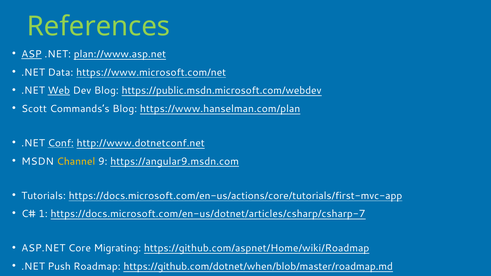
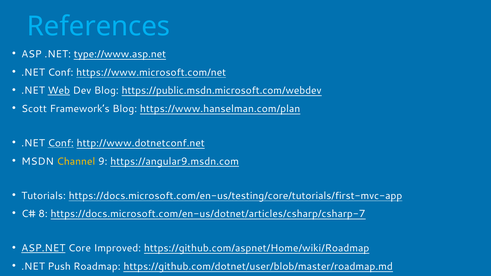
References colour: light green -> light blue (98, 27)
ASP underline: present -> none (31, 54)
plan://www.asp.net: plan://www.asp.net -> type://www.asp.net (120, 54)
Data: Data -> Conf (61, 72)
Commands’s: Commands’s -> Framework’s (80, 109)
https://docs.microsoft.com/en-us/actions/core/tutorials/first-mvc-app: https://docs.microsoft.com/en-us/actions/core/tutorials/first-mvc-app -> https://docs.microsoft.com/en-us/testing/core/tutorials/first-mvc-app (235, 196)
1: 1 -> 8 (43, 214)
ASP.NET underline: none -> present (43, 248)
Migrating: Migrating -> Improved (117, 248)
https://github.com/dotnet/when/blob/master/roadmap.md: https://github.com/dotnet/when/blob/master/roadmap.md -> https://github.com/dotnet/user/blob/master/roadmap.md (258, 267)
